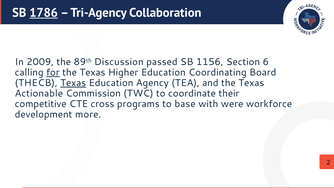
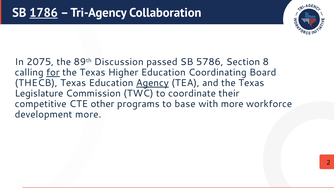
2009: 2009 -> 2075 (40, 62)
1156: 1156 -> 5786 (210, 62)
6: 6 -> 8 (266, 62)
Texas underline: present -> none (73, 83)
Agency underline: none -> present (152, 83)
Actionable: Actionable -> Legislature (39, 93)
cross: cross -> other (103, 104)
with were: were -> more (232, 104)
